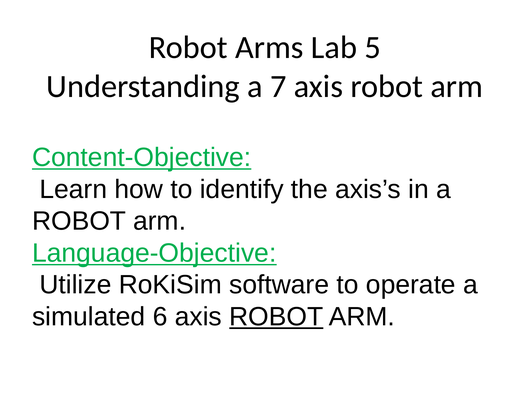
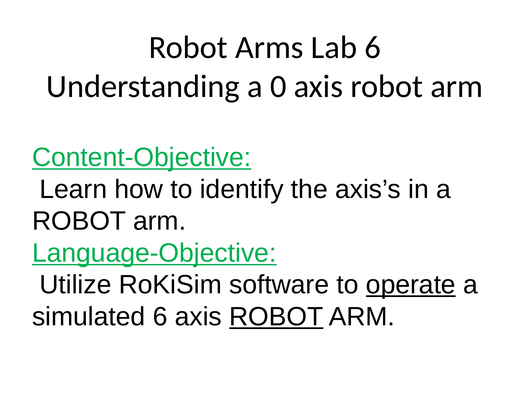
Lab 5: 5 -> 6 (373, 48)
7: 7 -> 0 (278, 86)
operate underline: none -> present (411, 284)
